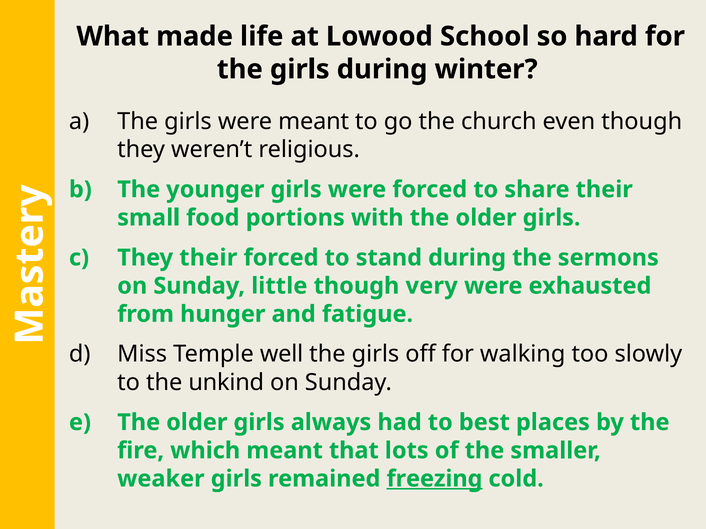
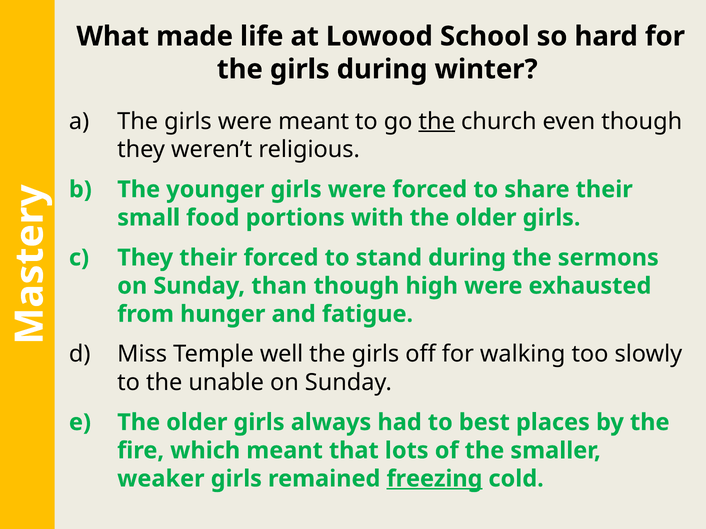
the underline: none -> present (437, 121)
little: little -> than (279, 286)
very: very -> high (432, 286)
unkind: unkind -> unable (226, 383)
